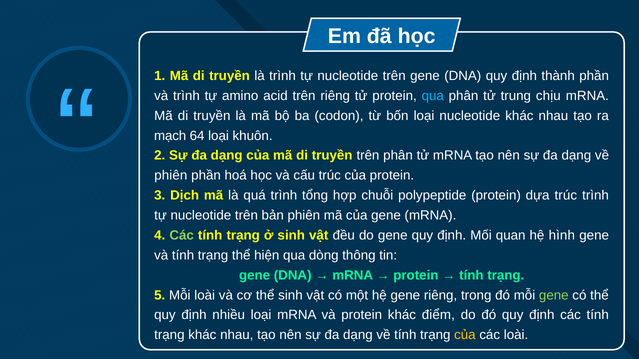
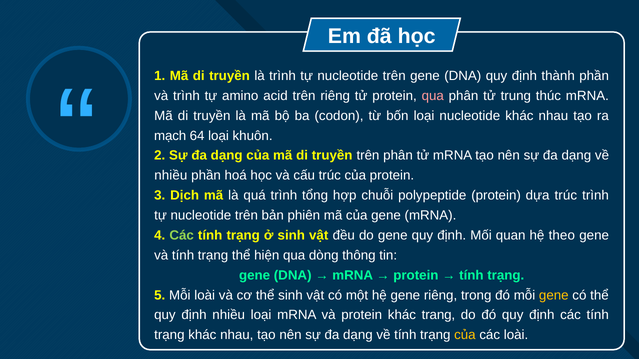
qua colour: light blue -> pink (433, 96)
chịu: chịu -> thúc (548, 96)
phiên: phiên -> nhiều (171, 176)
hình: hình -> theo (562, 236)
gene colour: light green -> yellow (554, 295)
điểm: điểm -> trang (438, 315)
